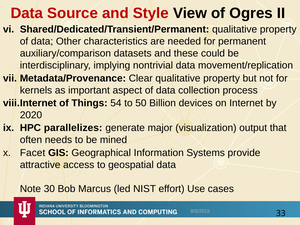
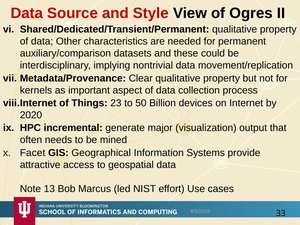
54: 54 -> 23 (116, 103)
parallelizes: parallelizes -> incremental (73, 128)
30: 30 -> 13 (49, 189)
